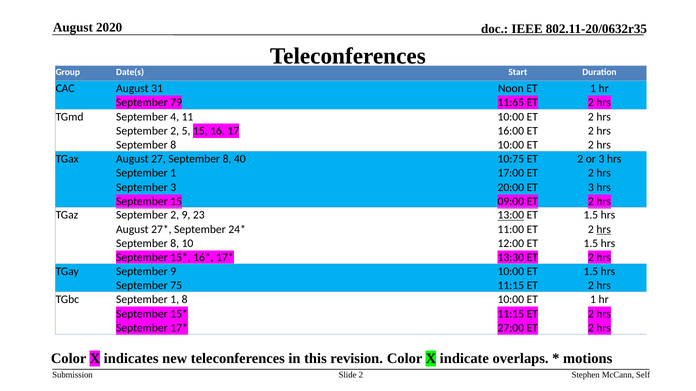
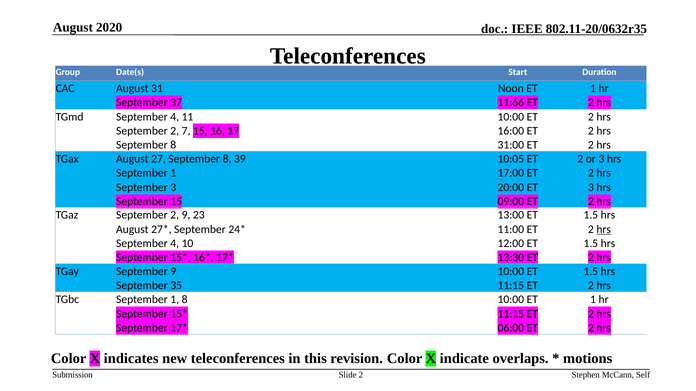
79: 79 -> 37 (176, 103)
11:65: 11:65 -> 11:66 (511, 103)
5: 5 -> 7 (186, 131)
10:00: 10:00 -> 31:00 (511, 145)
40: 40 -> 39 (240, 159)
10:75: 10:75 -> 10:05 (511, 159)
13:00 underline: present -> none (511, 215)
8: 8 -> 4 (175, 244)
75: 75 -> 35 (176, 286)
27:00: 27:00 -> 06:00 (511, 328)
